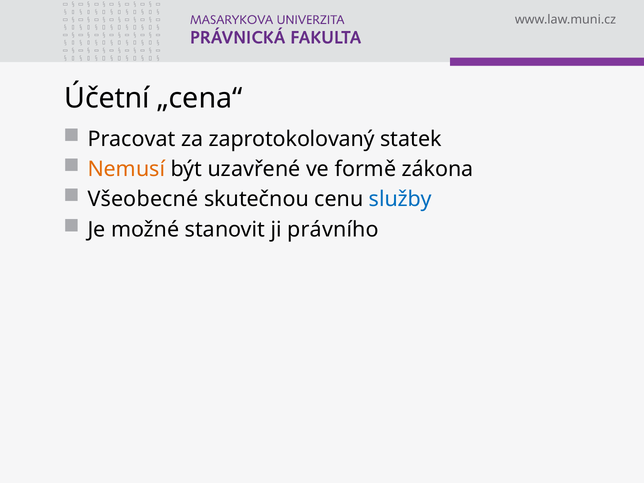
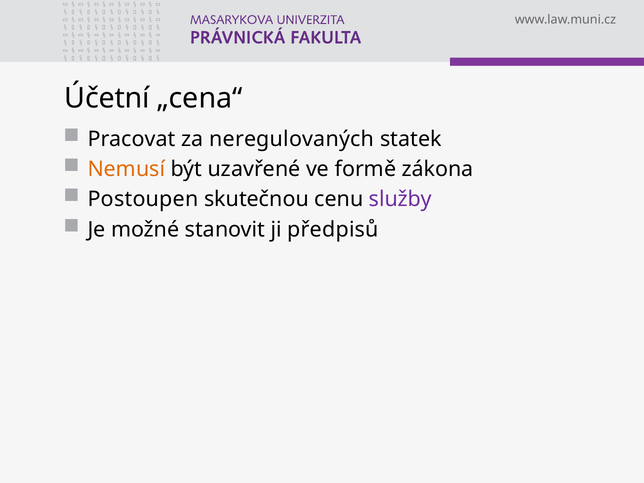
zaprotokolovaný: zaprotokolovaný -> neregulovaných (292, 139)
Všeobecné: Všeobecné -> Postoupen (143, 199)
služby colour: blue -> purple (400, 199)
právního: právního -> předpisů (333, 229)
